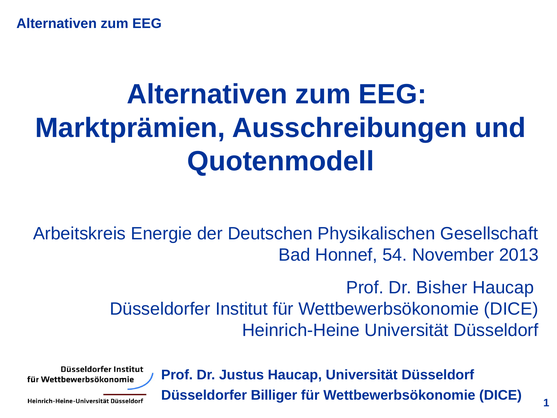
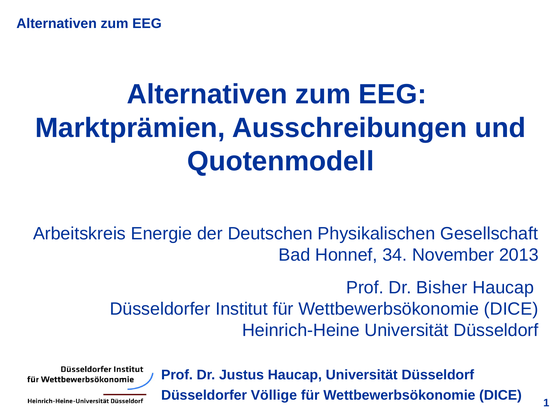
54: 54 -> 34 (395, 255)
Billiger: Billiger -> Völlige (274, 395)
